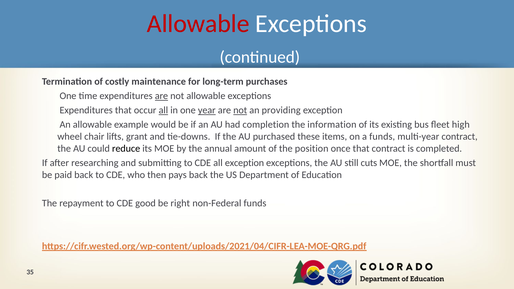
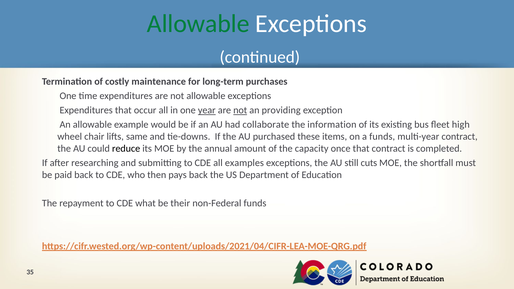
Allowable colour: red -> green (198, 24)
are underline: present -> none (161, 96)
all underline: present -> none (163, 110)
completion: completion -> collaborate (266, 125)
grant: grant -> same (137, 137)
position: position -> capacity (312, 149)
all exception: exception -> examples (244, 163)
good: good -> what (145, 203)
right: right -> their (180, 203)
